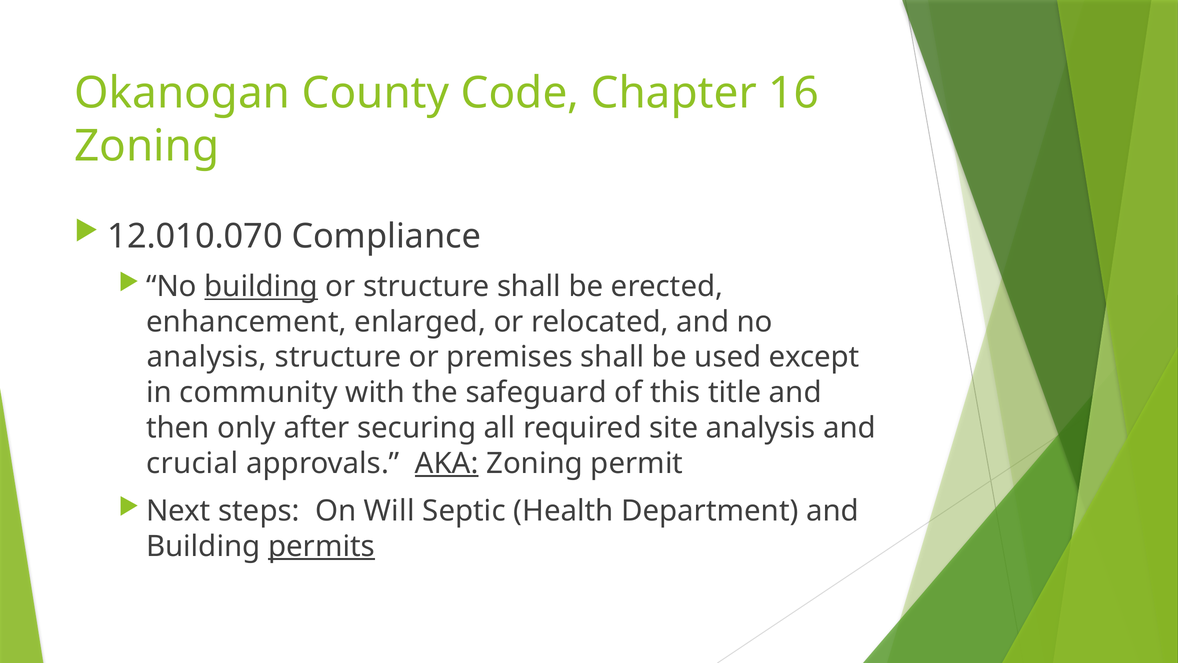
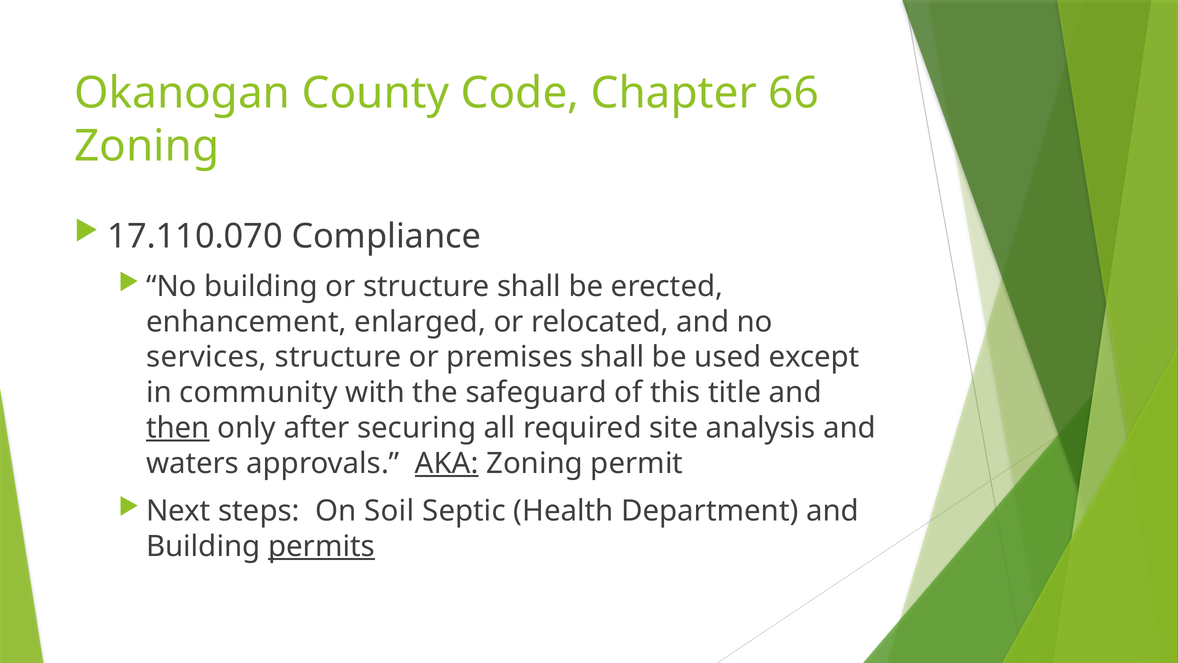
16: 16 -> 66 (794, 93)
12.010.070: 12.010.070 -> 17.110.070 (195, 236)
building underline: present -> none (261, 286)
analysis: analysis -> services (207, 357)
then underline: none -> present (178, 428)
crucial: crucial -> waters (192, 463)
Will: Will -> Soil (389, 511)
